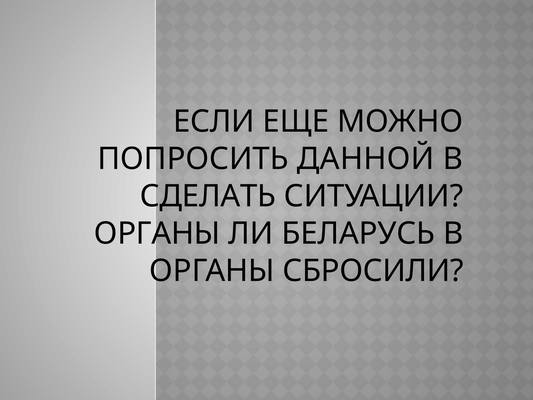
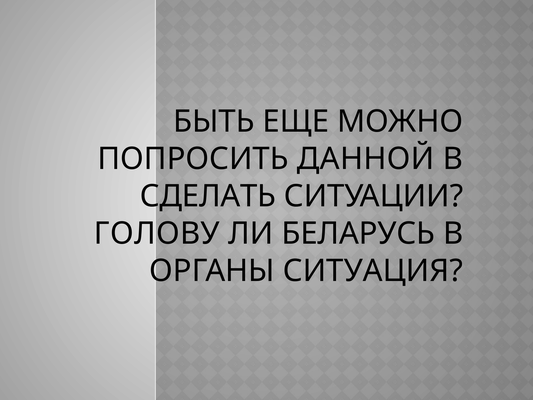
ЕСЛИ: ЕСЛИ -> БЫТЬ (214, 121)
ОРГАНЫ: ОРГАНЫ -> ГОЛОВУ (157, 233)
СБРОСИЛИ: СБРОСИЛИ -> СИТУАЦИЯ (373, 271)
